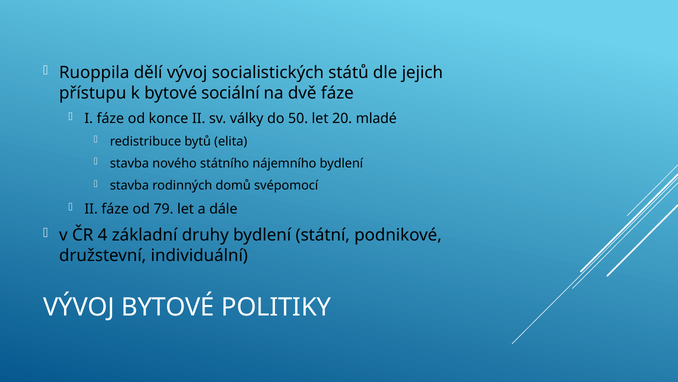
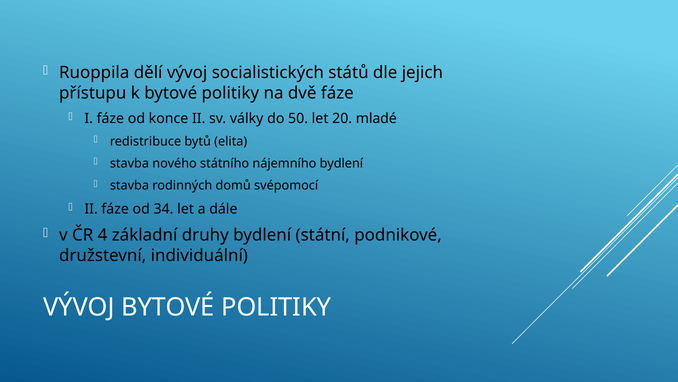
k bytové sociální: sociální -> politiky (230, 93)
79: 79 -> 34 (164, 209)
